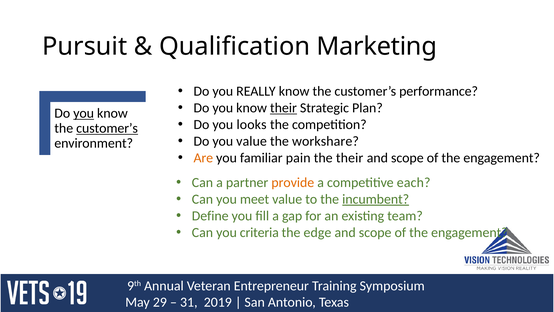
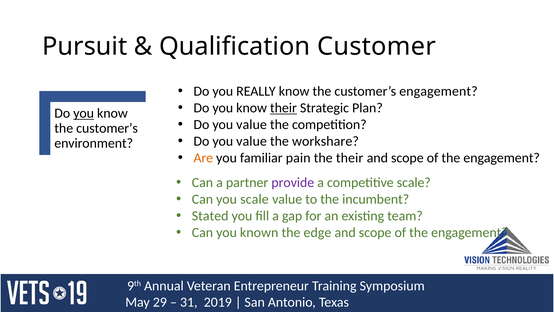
Marketing: Marketing -> Customer (376, 47)
customer’s performance: performance -> engagement (438, 91)
looks: looks -> value (252, 124)
customer’s underline: present -> none (107, 128)
provide colour: orange -> purple (293, 182)
competitive each: each -> scale (414, 182)
you meet: meet -> scale (254, 199)
incumbent underline: present -> none (376, 199)
Define: Define -> Stated (210, 216)
criteria: criteria -> known (259, 232)
